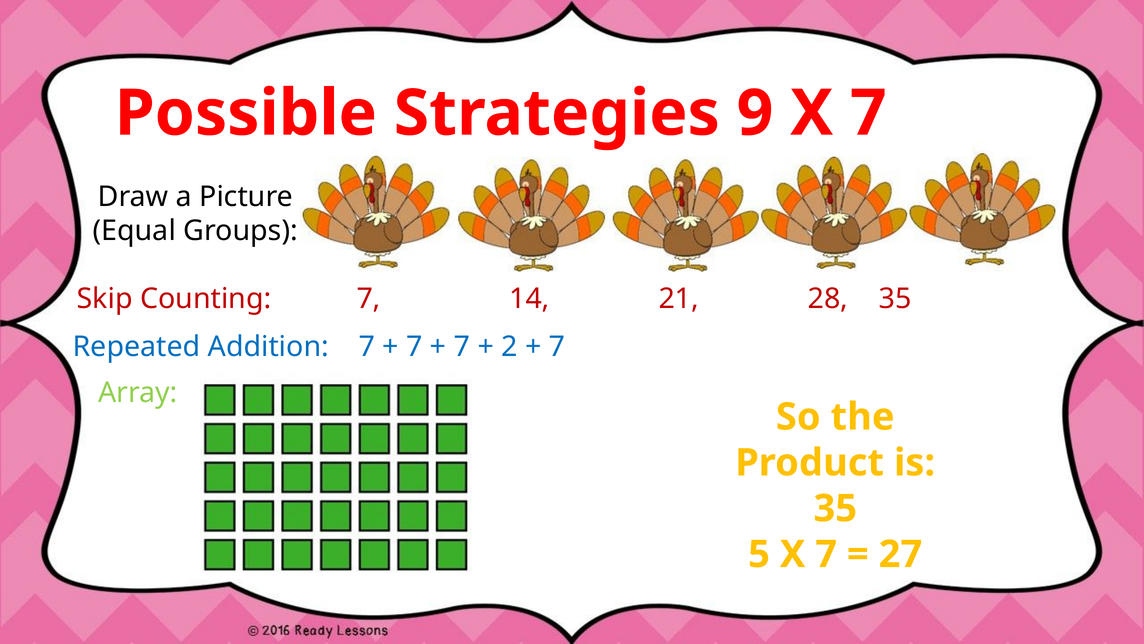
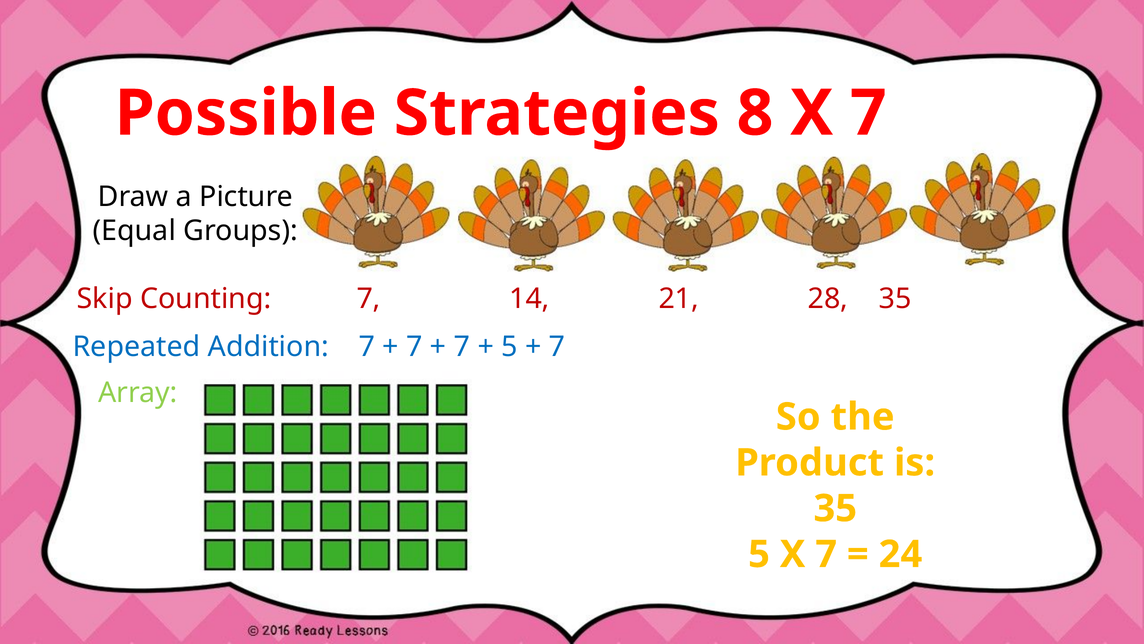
9: 9 -> 8 (755, 113)
2: 2 -> 5 (510, 347)
27: 27 -> 24 (900, 554)
